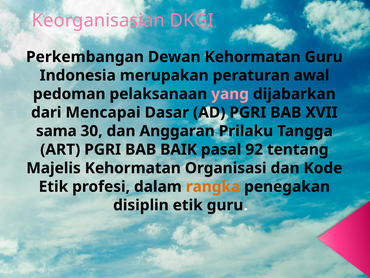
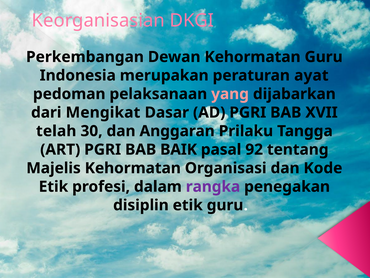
awal: awal -> ayat (311, 75)
Mencapai: Mencapai -> Mengikat (103, 112)
sama: sama -> telah (56, 131)
rangka colour: orange -> purple (213, 186)
